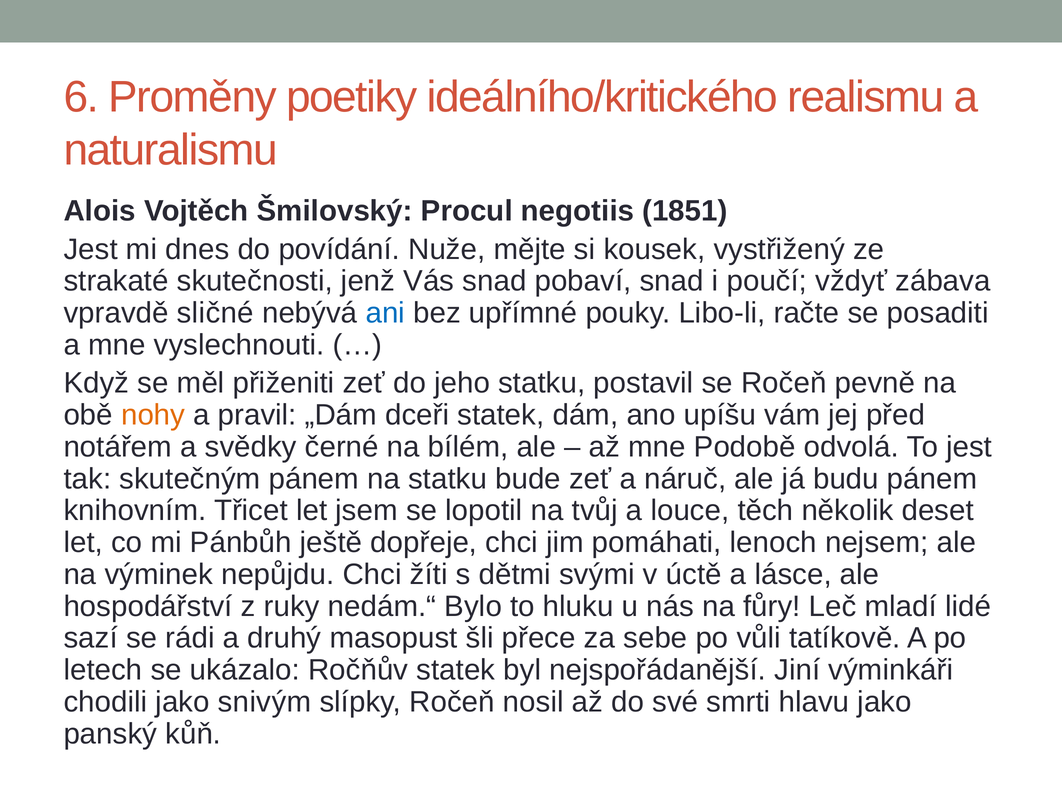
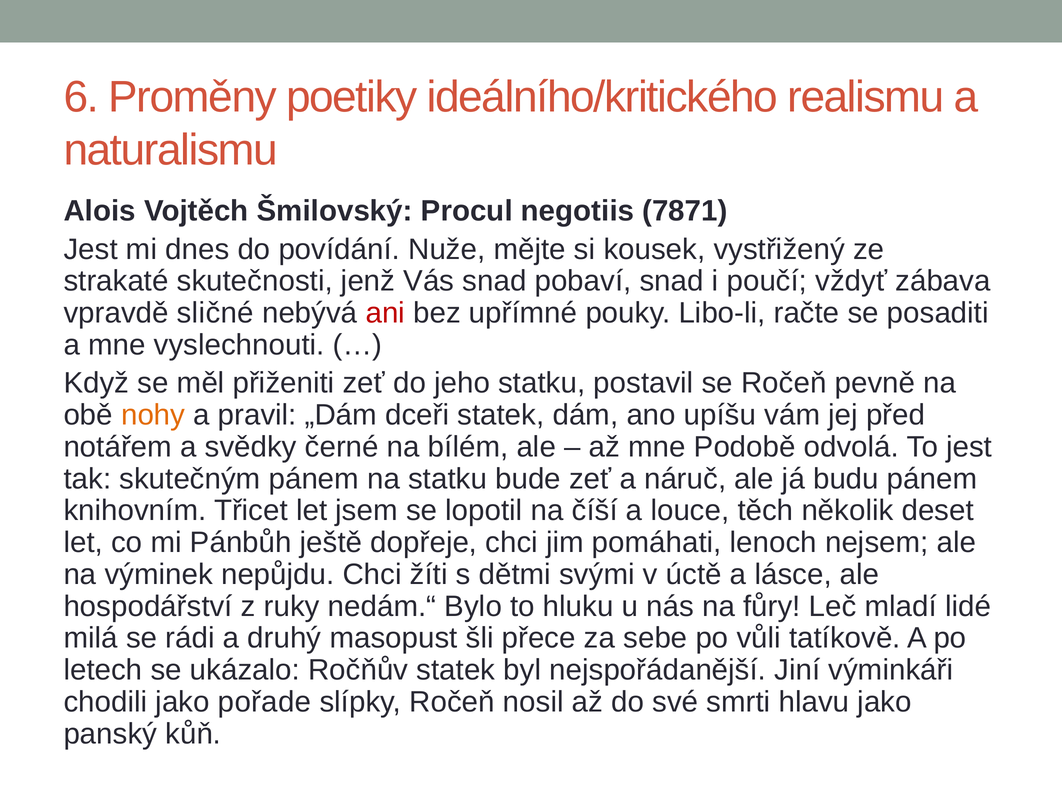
1851: 1851 -> 7871 (685, 211)
ani colour: blue -> red (385, 313)
tvůj: tvůj -> číší (595, 510)
sazí: sazí -> milá (91, 638)
snivým: snivým -> pořade (265, 702)
